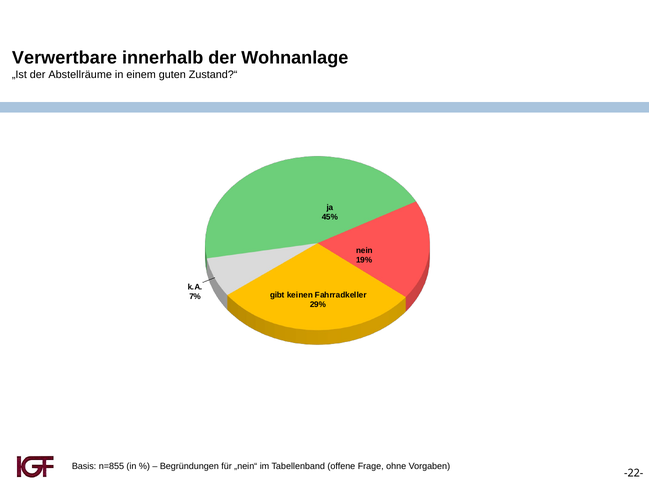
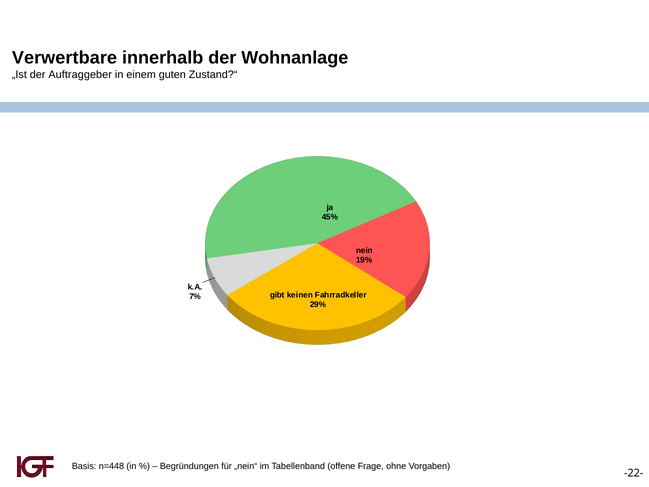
Abstellräume: Abstellräume -> Auftraggeber (80, 75)
n=855: n=855 -> n=448 (111, 466)
